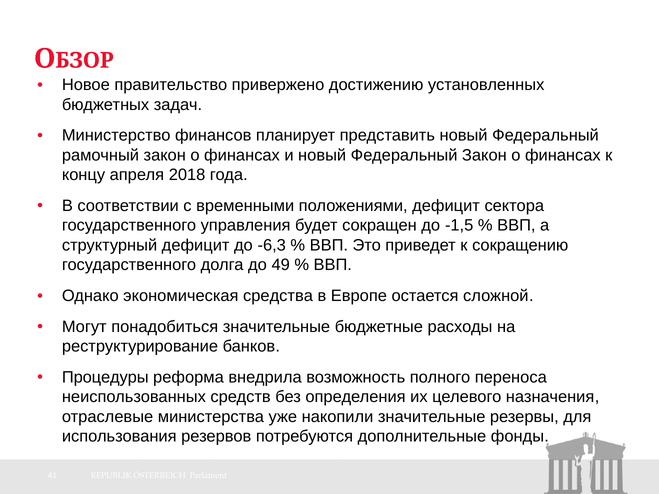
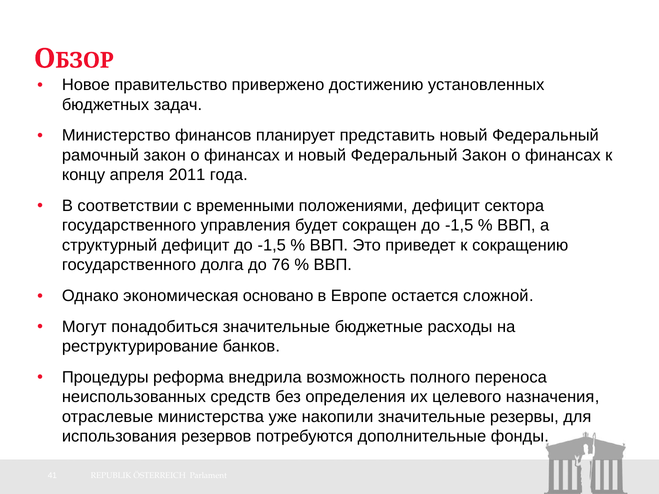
2018: 2018 -> 2011 (187, 175)
дефицит до -6,3: -6,3 -> -1,5 (272, 245)
49: 49 -> 76 (281, 265)
средства: средства -> основано (278, 296)
